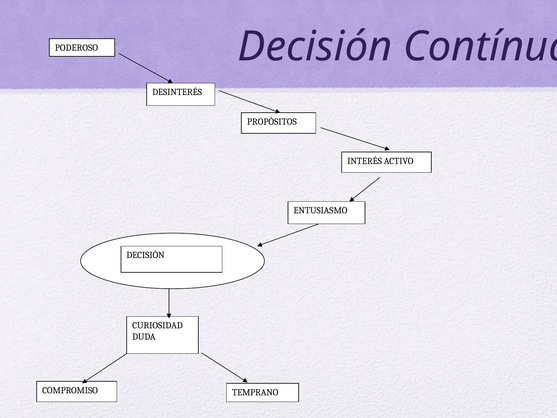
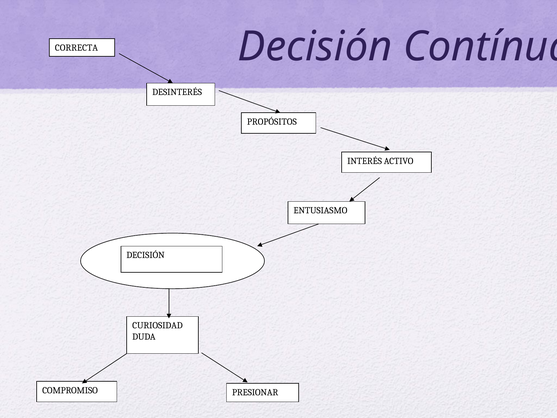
PODEROSO: PODEROSO -> CORRECTA (76, 48)
TEMPRANO: TEMPRANO -> PRESIONAR (255, 392)
